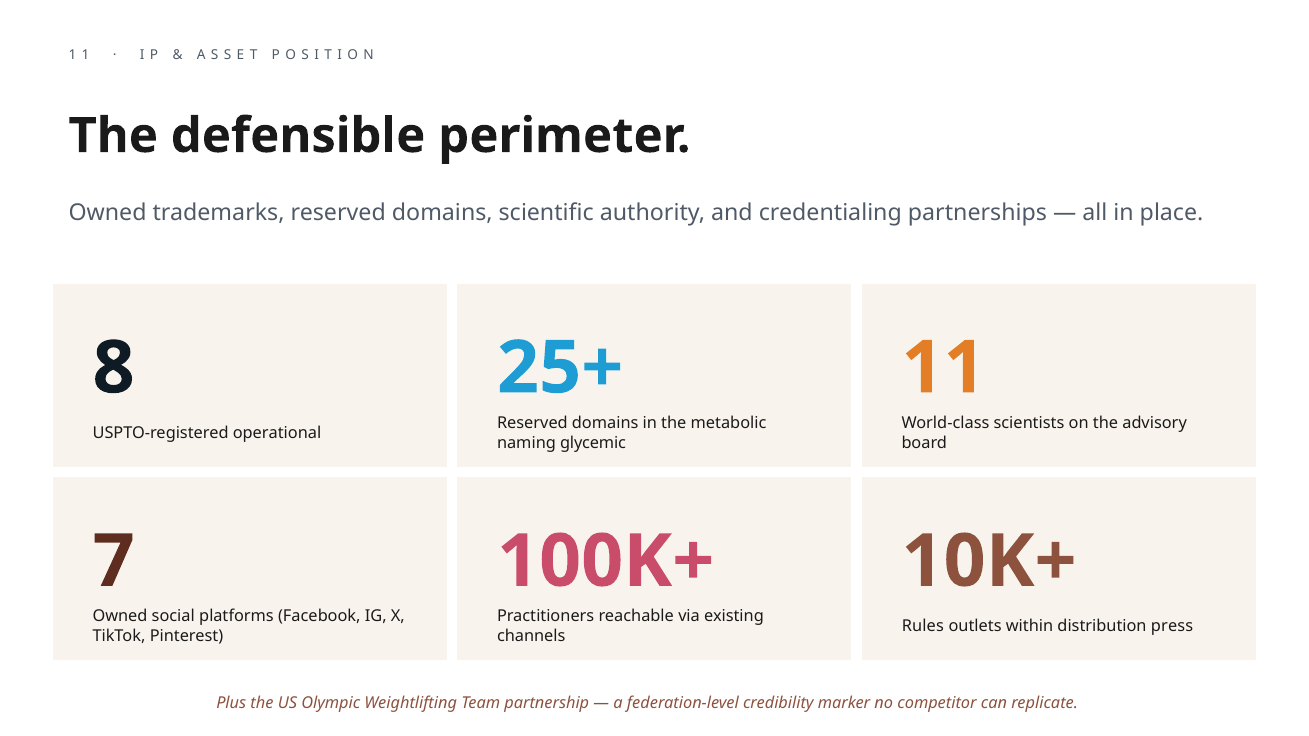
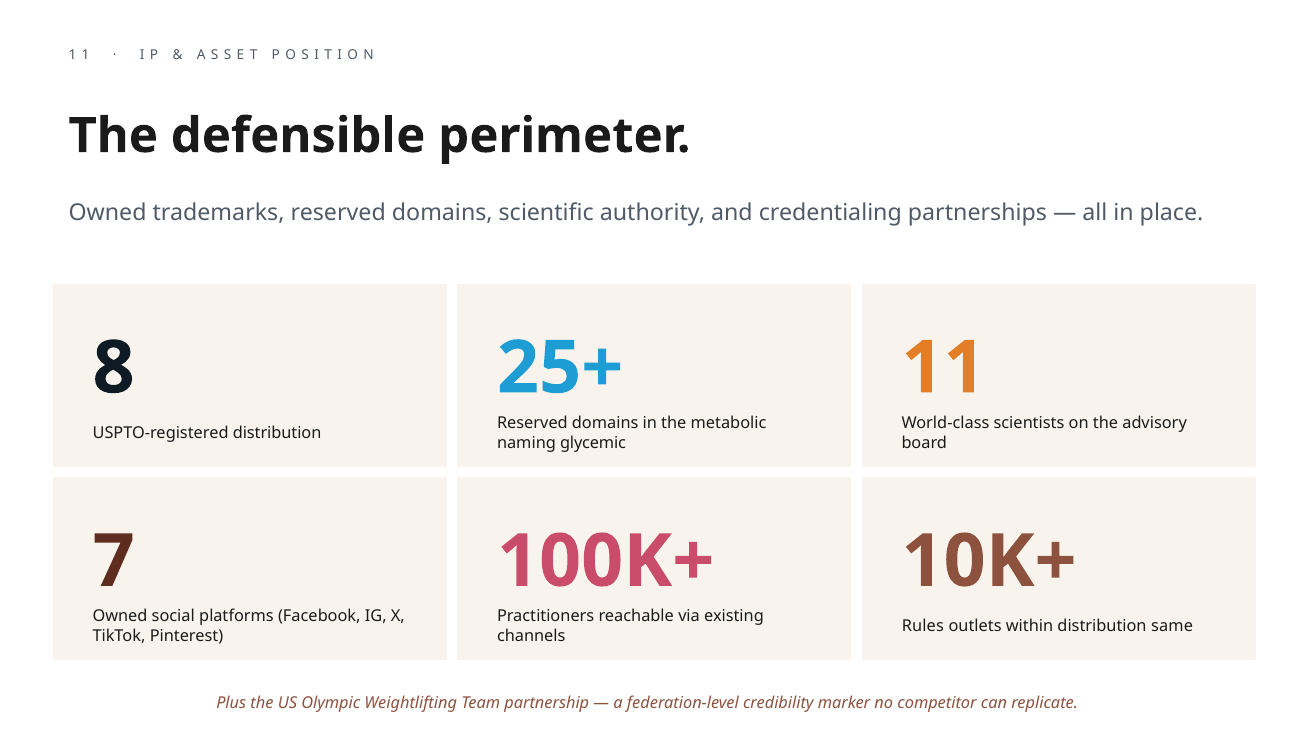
USPTO-registered operational: operational -> distribution (277, 433)
press: press -> same (1172, 626)
